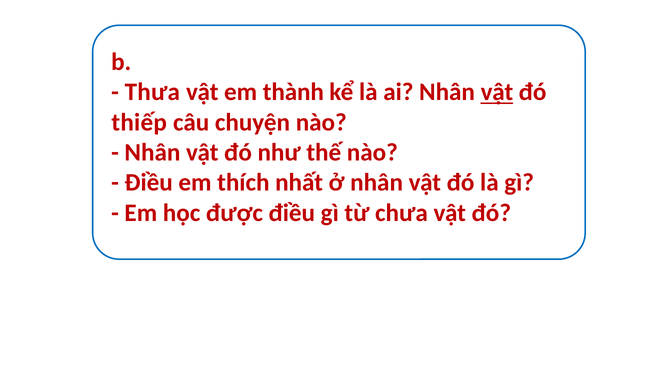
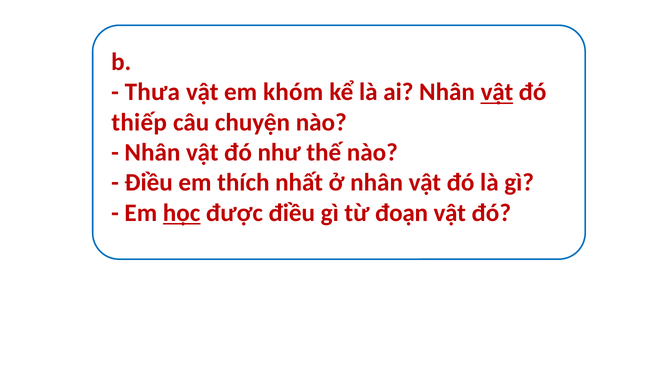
thành: thành -> khóm (293, 92)
học underline: none -> present (182, 213)
chưa: chưa -> đoạn (402, 213)
